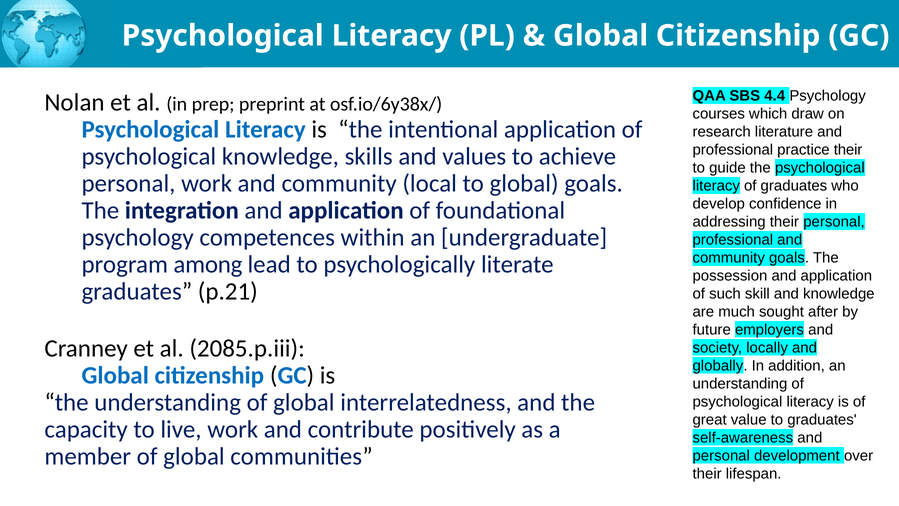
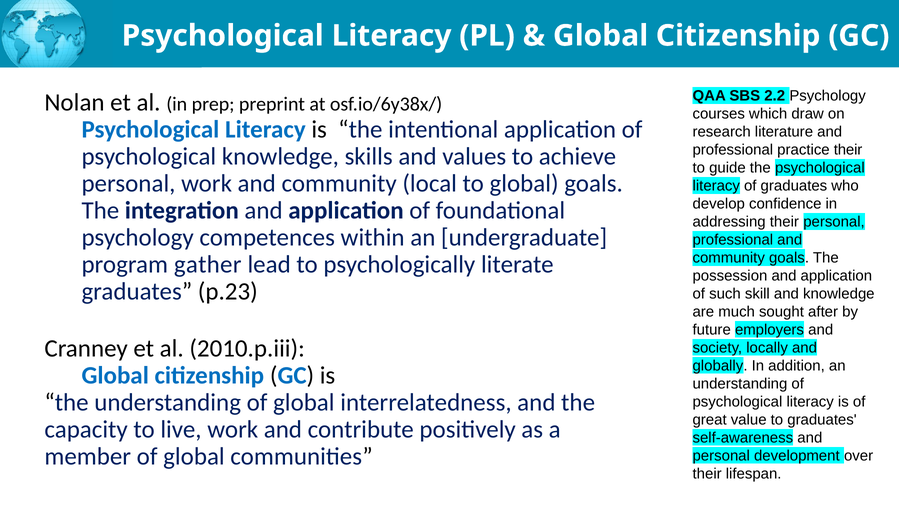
4.4: 4.4 -> 2.2 (775, 96)
among: among -> gather (208, 264)
p.21: p.21 -> p.23 (228, 291)
2085.p.iii: 2085.p.iii -> 2010.p.iii (247, 348)
